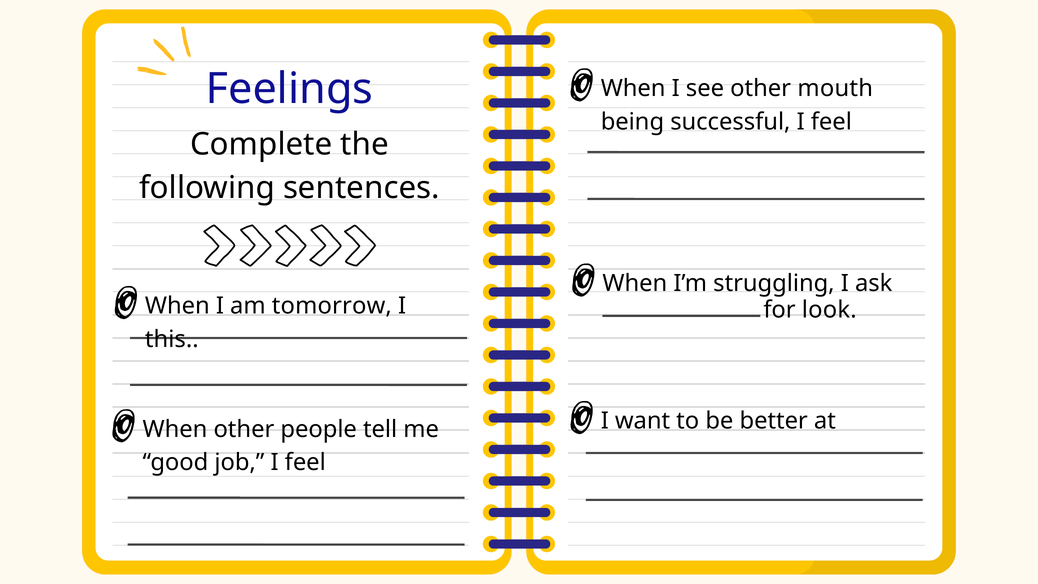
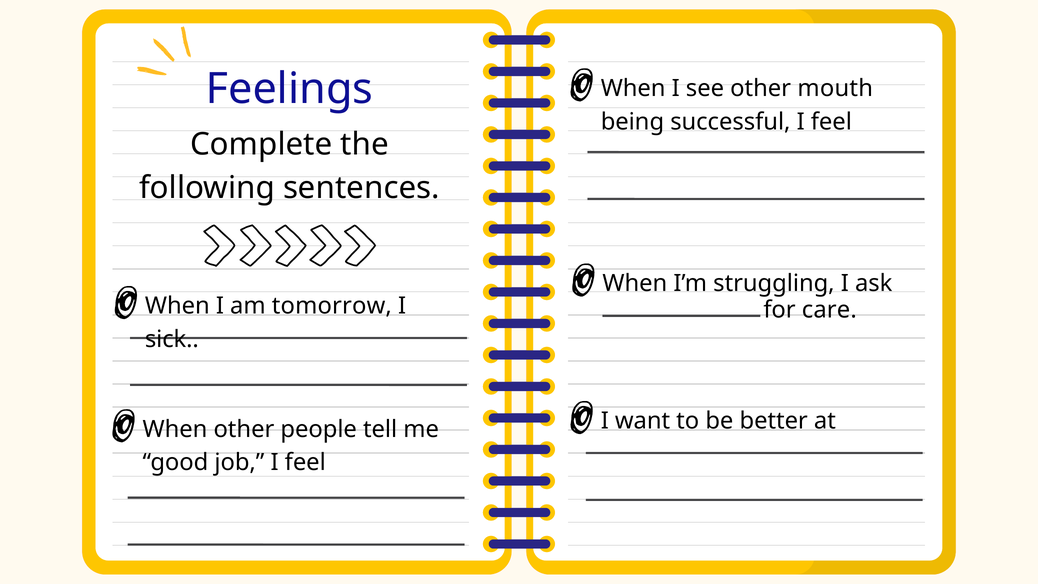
look: look -> care (829, 310)
this: this -> sick (172, 339)
